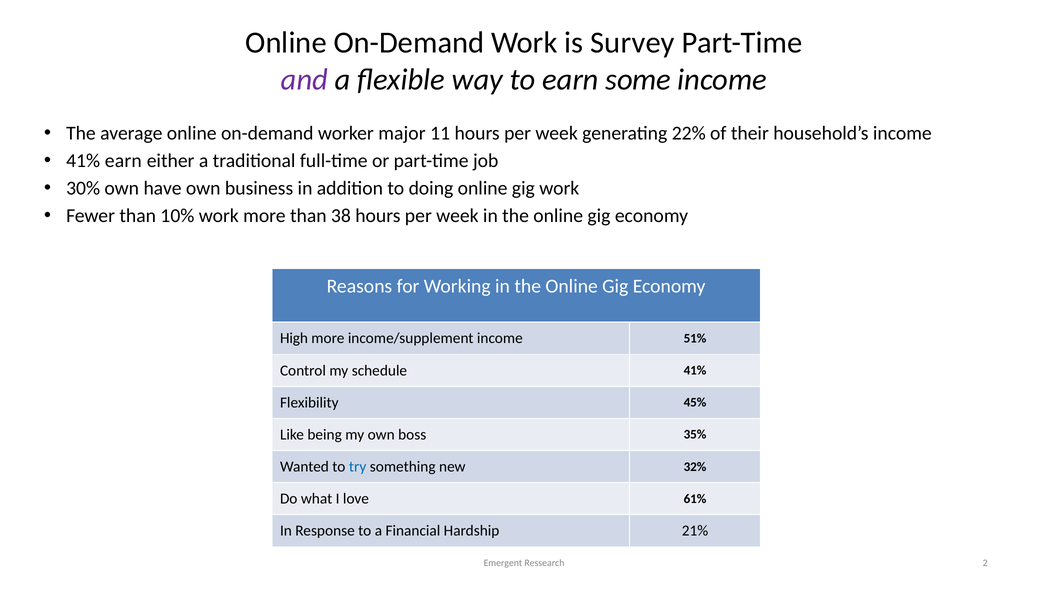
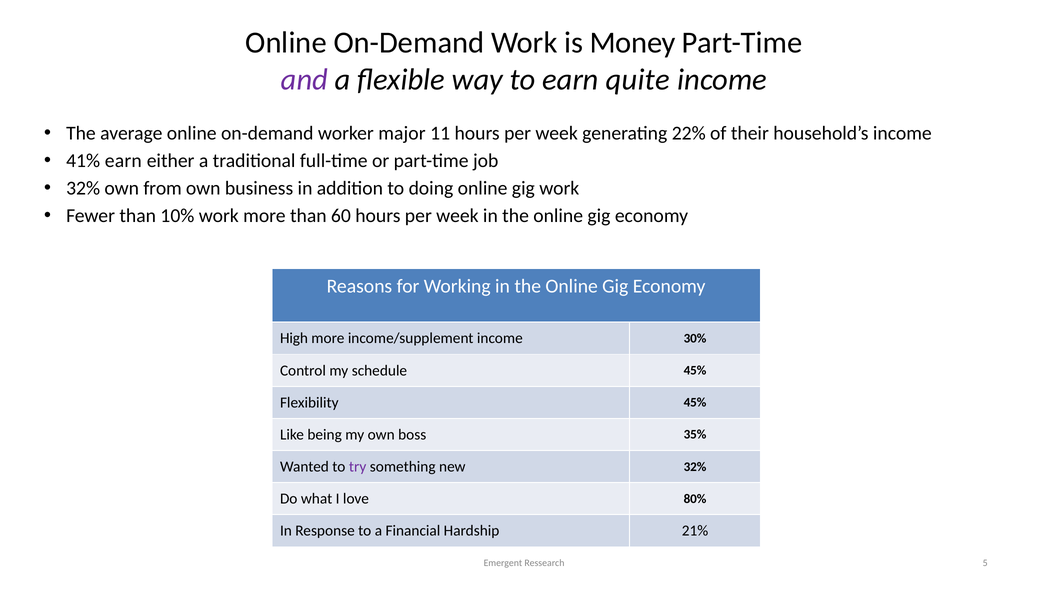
Survey: Survey -> Money (633, 43)
some: some -> quite (638, 79)
30%: 30% -> 32% (83, 188)
have: have -> from (163, 188)
38: 38 -> 60 (341, 216)
51%: 51% -> 30% (695, 338)
schedule 41%: 41% -> 45% (695, 370)
try colour: blue -> purple (358, 466)
61%: 61% -> 80% (695, 498)
2: 2 -> 5 (985, 563)
